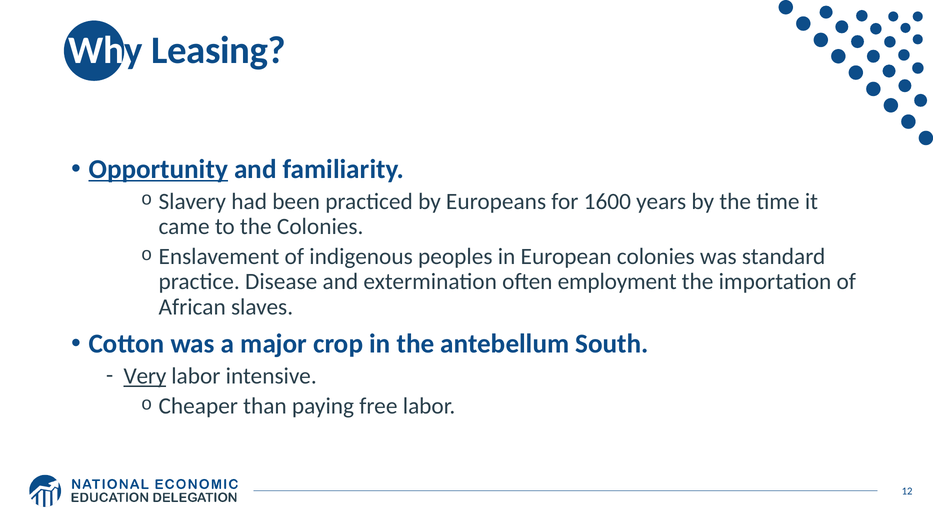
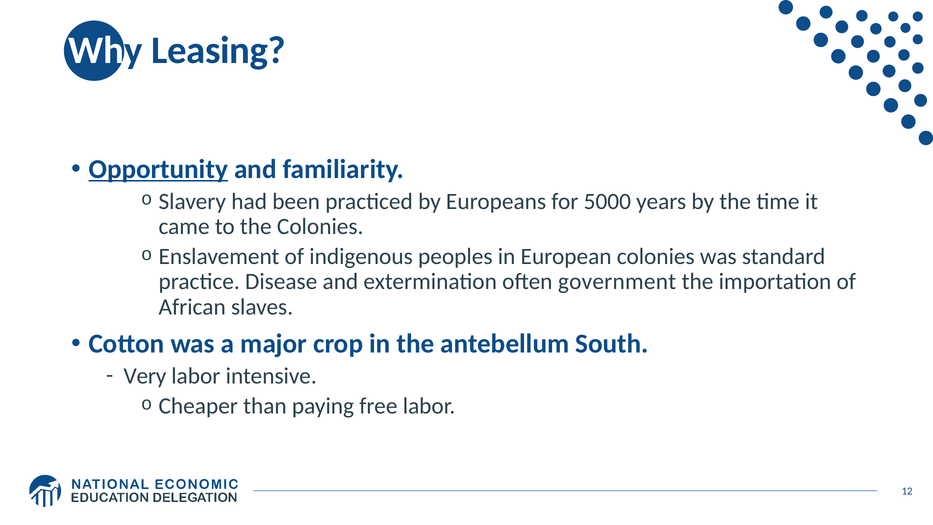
1600: 1600 -> 5000 (607, 201)
employment: employment -> government (617, 282)
Very underline: present -> none (145, 376)
